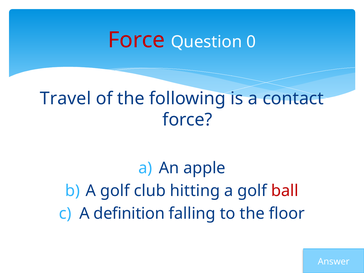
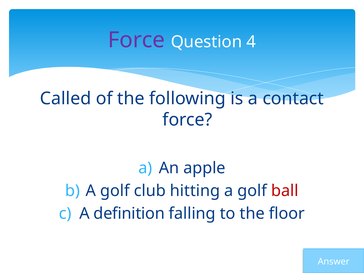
Force colour: red -> purple (136, 40)
0: 0 -> 4 (251, 42)
Travel: Travel -> Called (66, 99)
